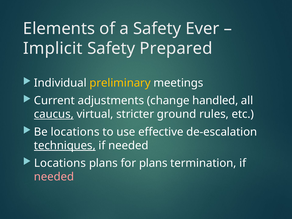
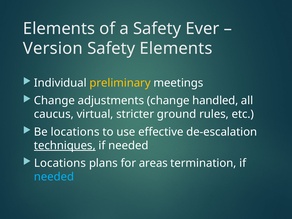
Implicit: Implicit -> Version (53, 48)
Safety Prepared: Prepared -> Elements (176, 48)
Current: Current -> Change (54, 101)
caucus underline: present -> none (54, 114)
for plans: plans -> areas (153, 163)
needed colour: pink -> light blue (54, 177)
